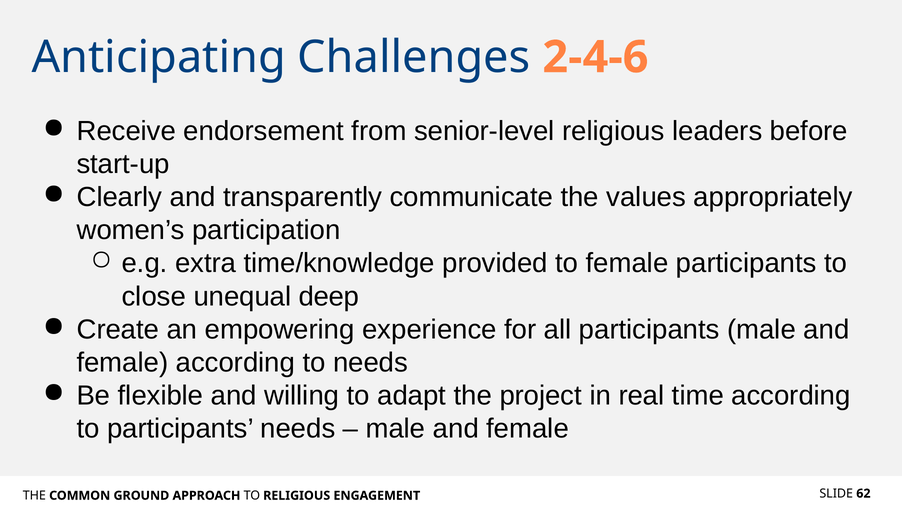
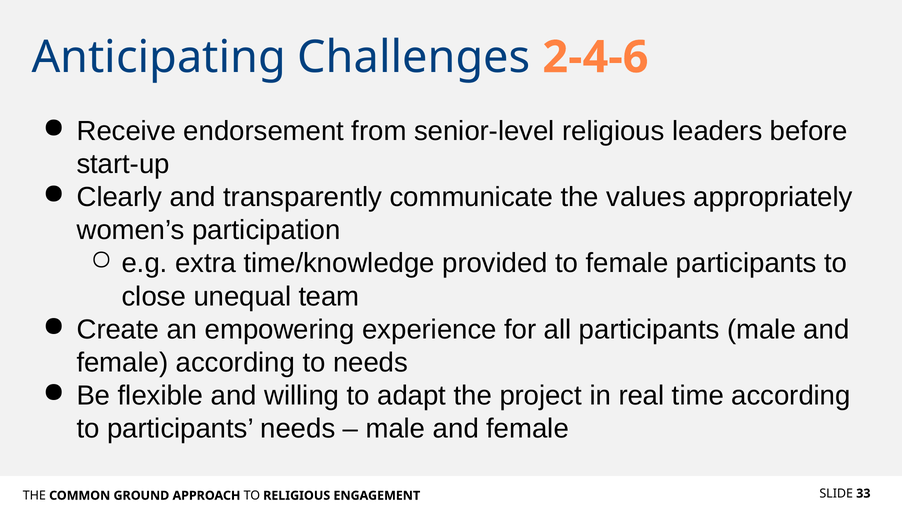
deep: deep -> team (329, 296)
62: 62 -> 33 (863, 493)
